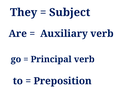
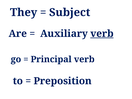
verb underline: none -> present (102, 34)
